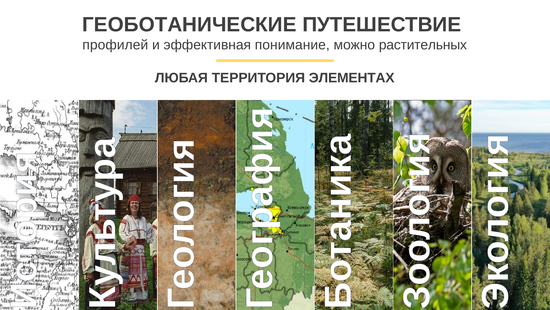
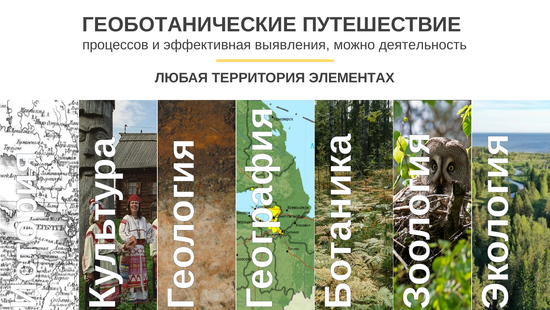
профилей: профилей -> процессов (115, 45)
понимание: понимание -> выявления (292, 45)
растительных: растительных -> деятельность (423, 45)
